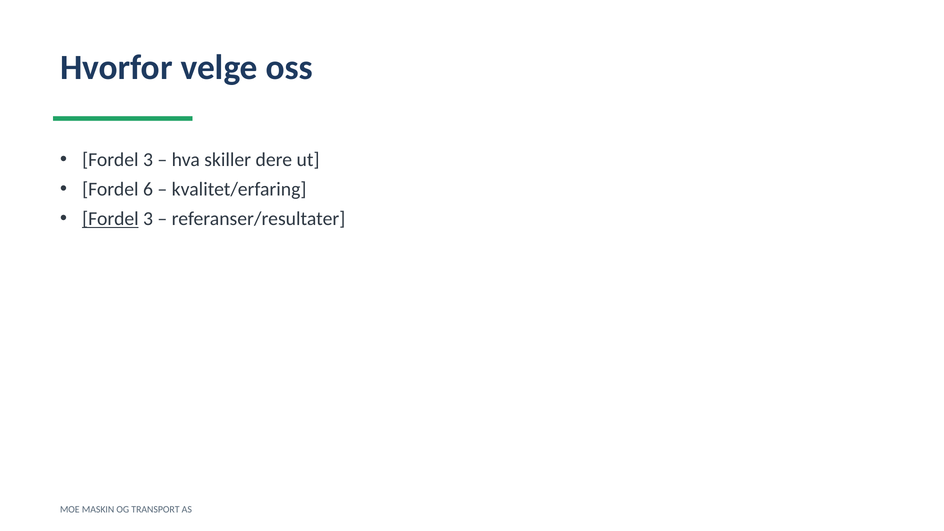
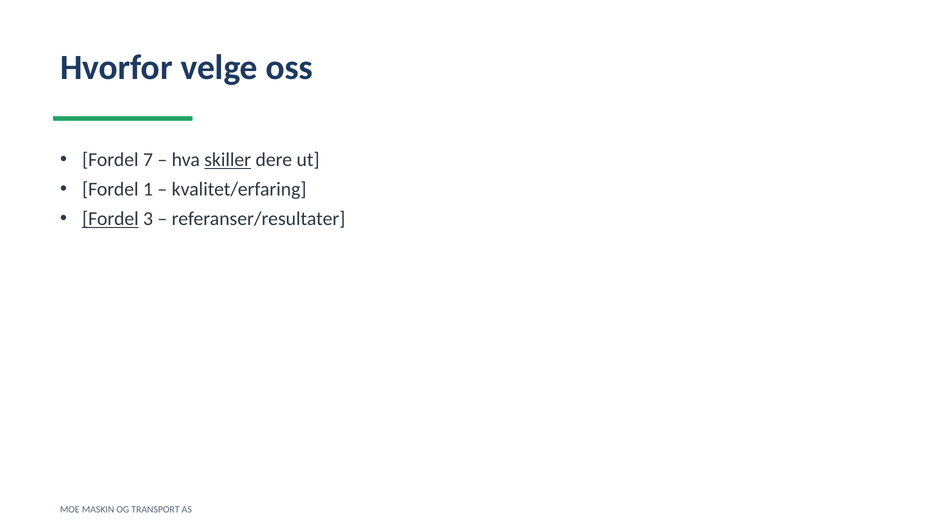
3: 3 -> 7 (148, 160)
skiller underline: none -> present (228, 160)
6: 6 -> 1 (148, 189)
